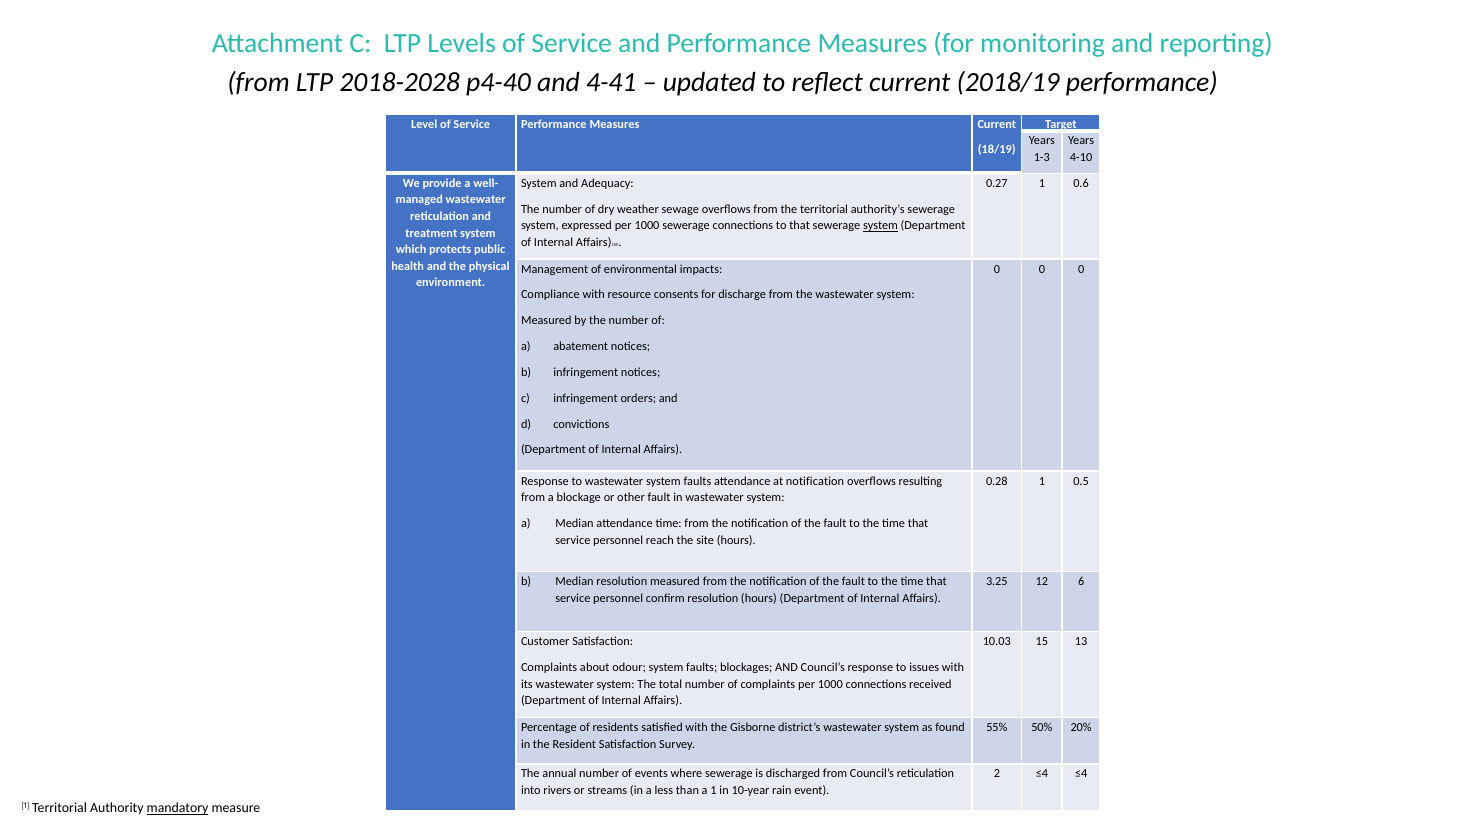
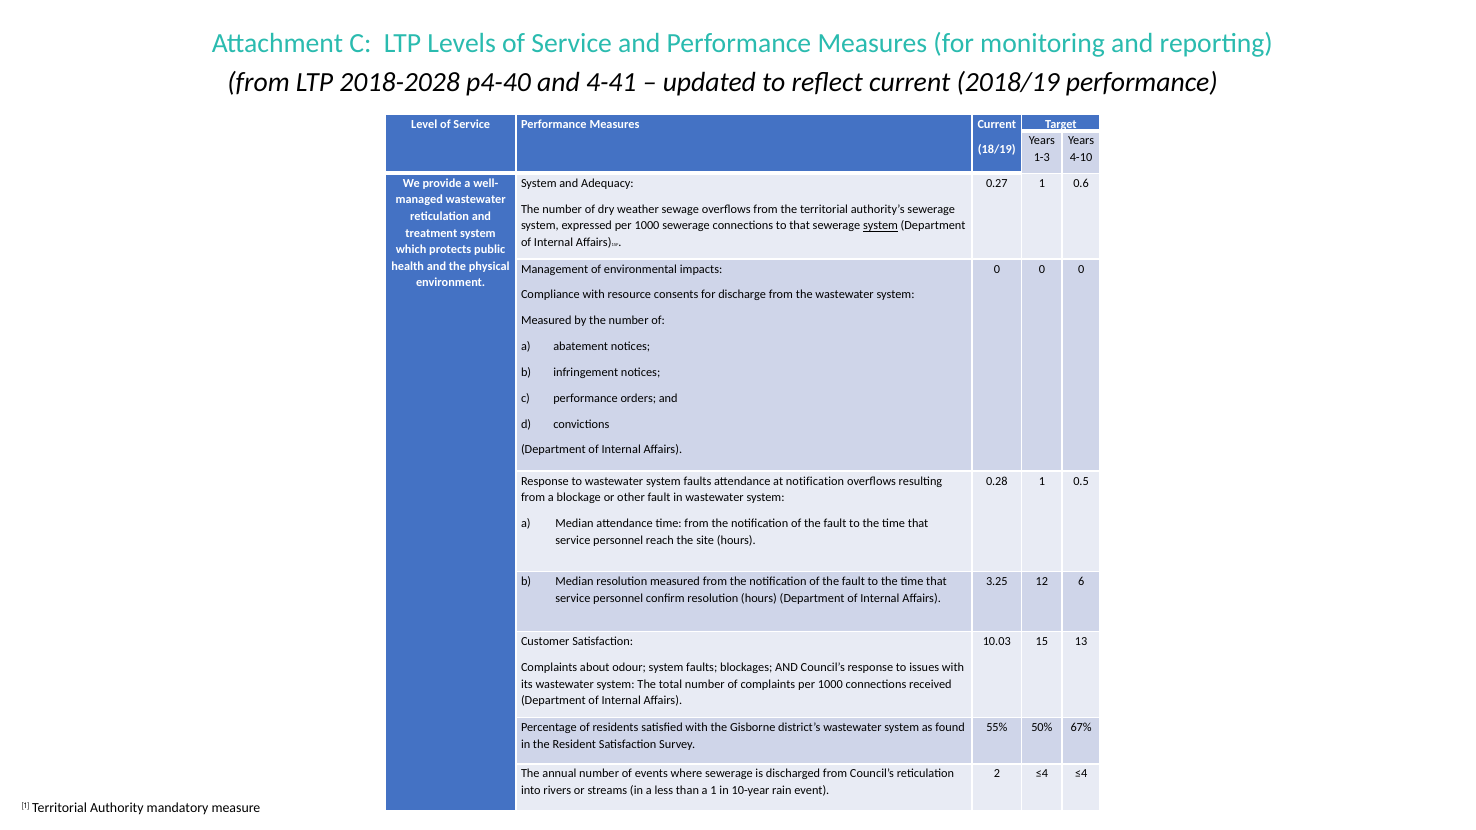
c infringement: infringement -> performance (586, 398)
20%: 20% -> 67% (1081, 728)
mandatory underline: present -> none (178, 809)
